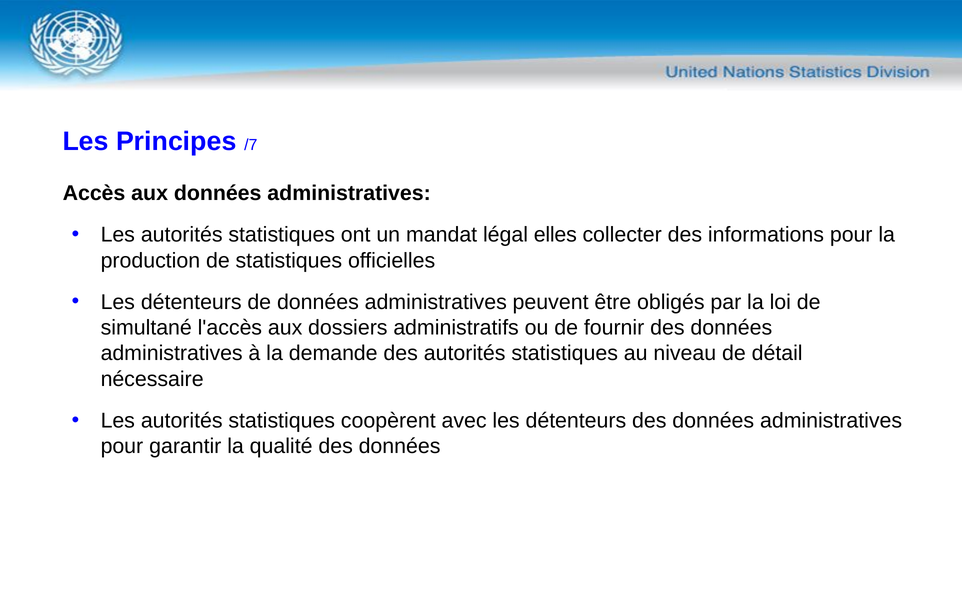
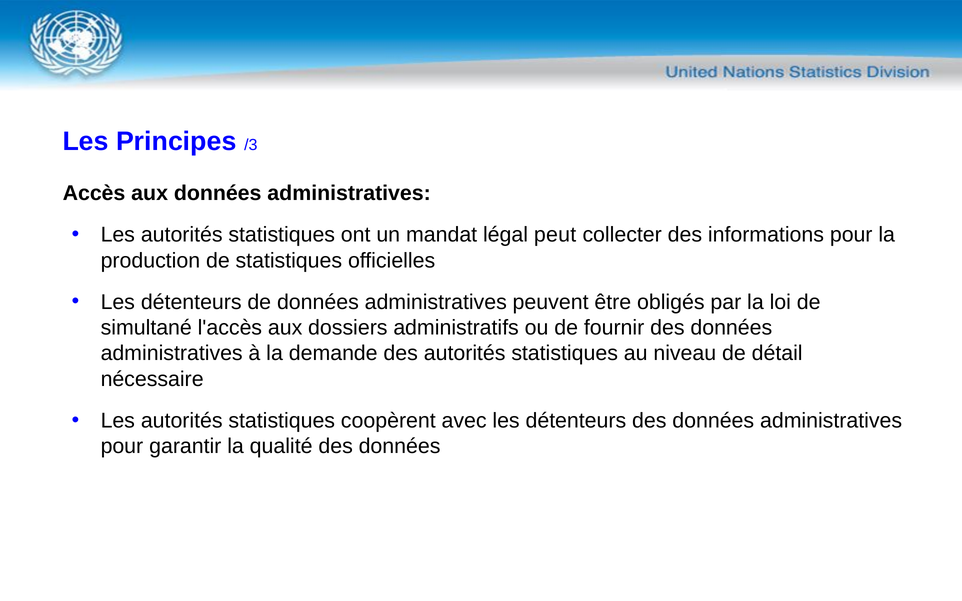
/7: /7 -> /3 (251, 145)
elles: elles -> peut (555, 235)
